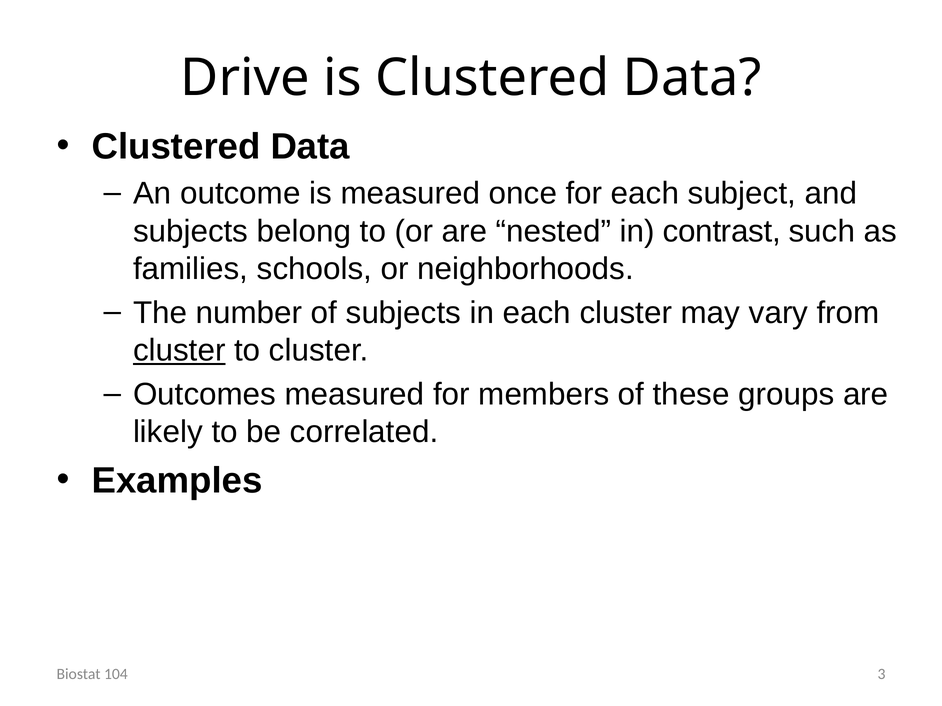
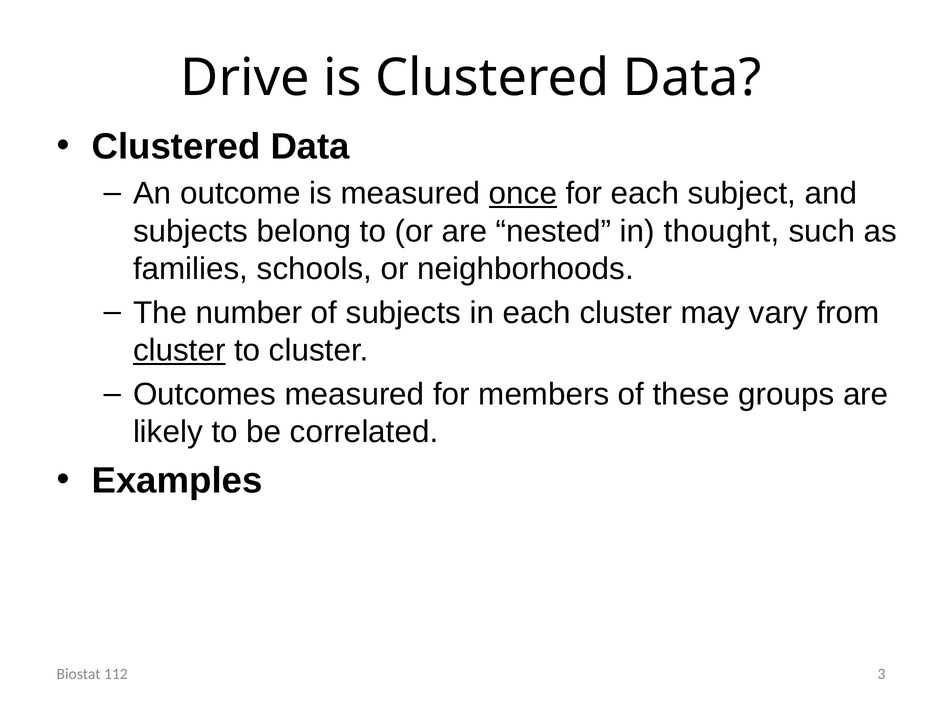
once underline: none -> present (523, 194)
contrast: contrast -> thought (722, 231)
104: 104 -> 112 (116, 675)
